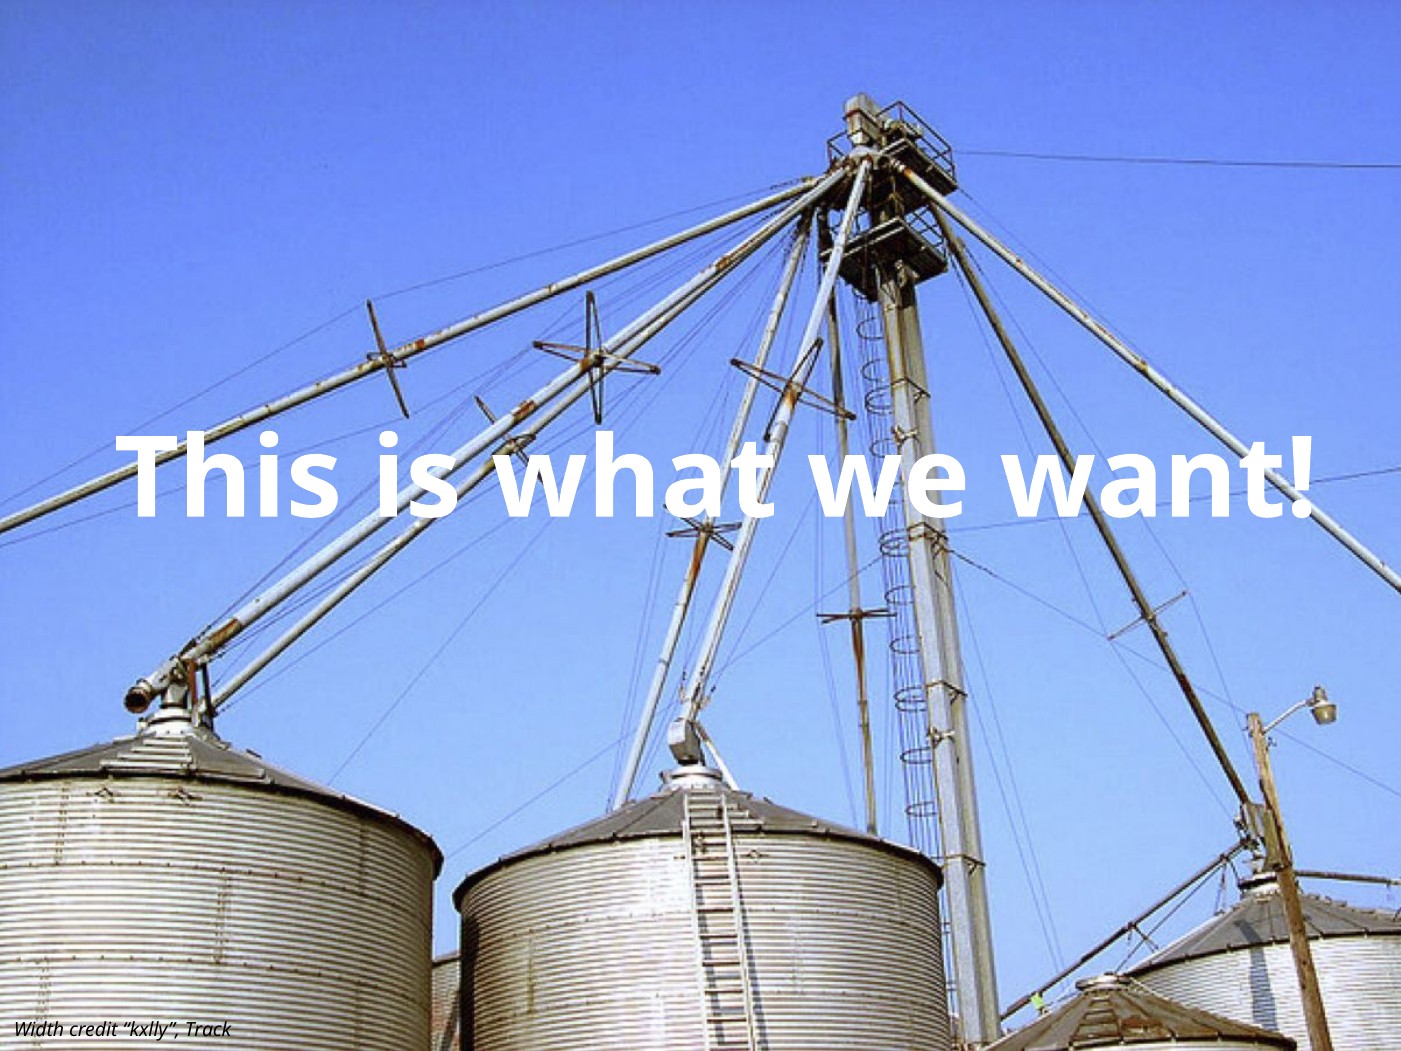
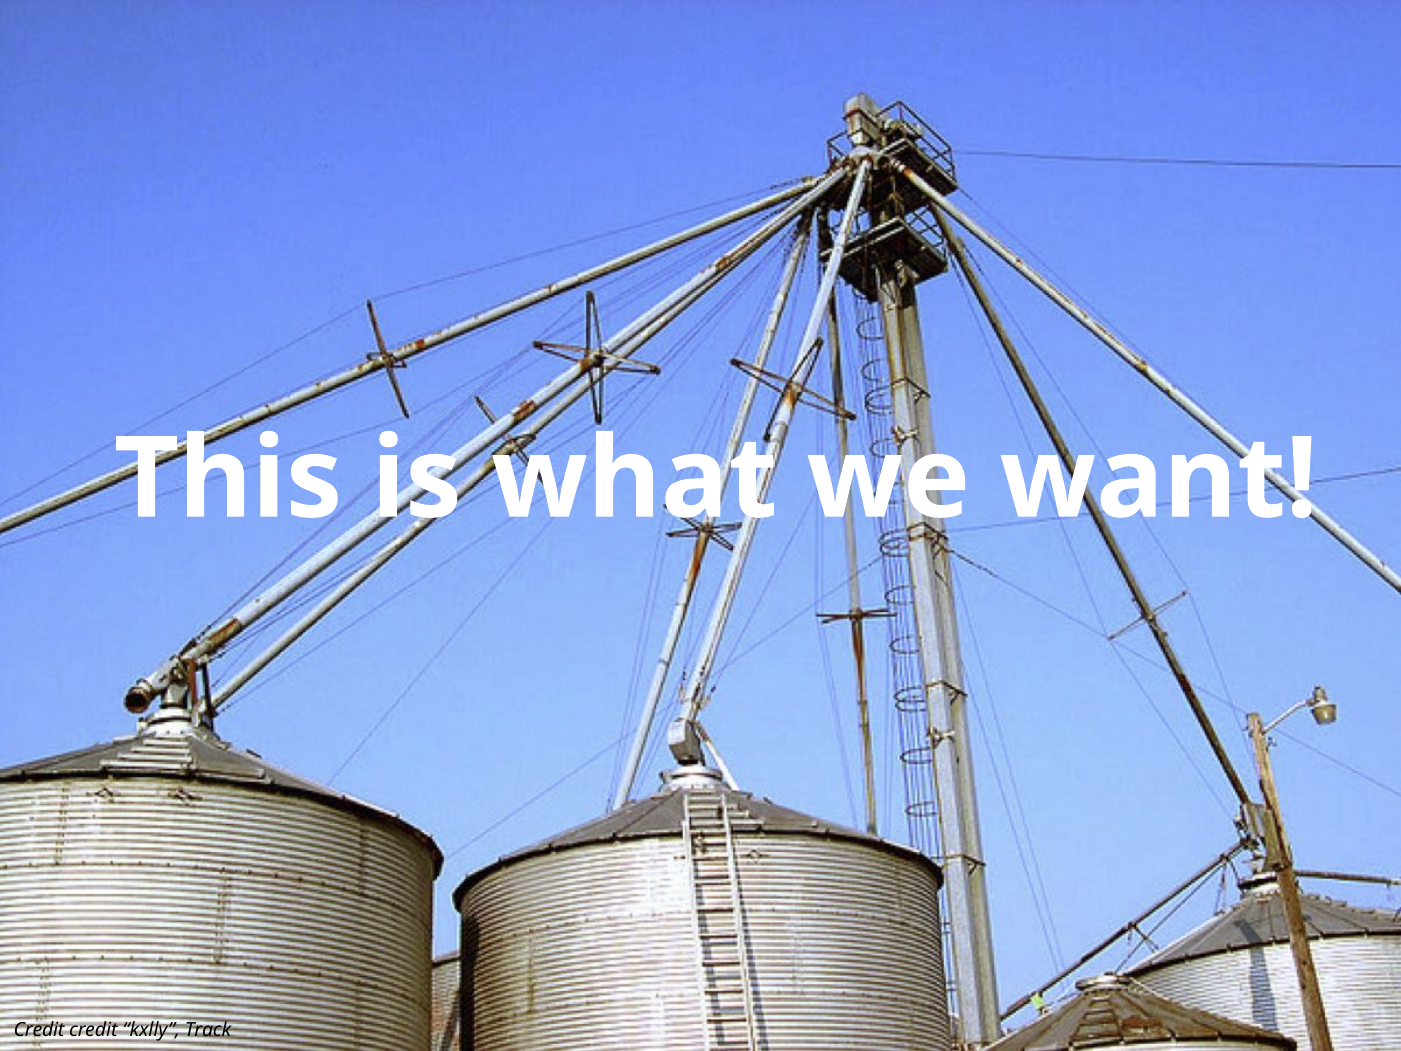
Width: Width -> Credit (39, 1030)
